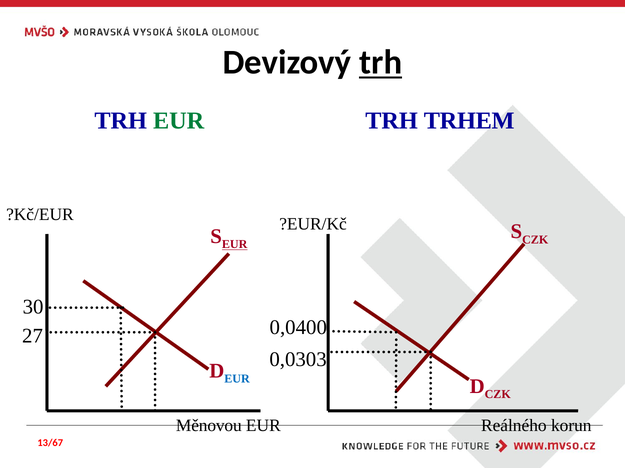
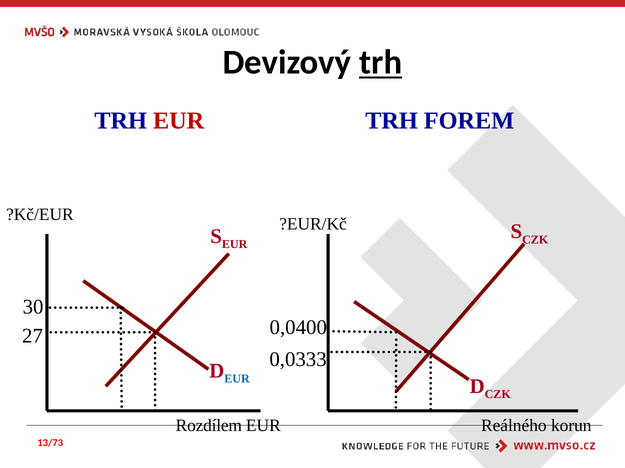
EUR colour: green -> red (179, 121)
TRHEM: TRHEM -> FOREM (469, 121)
EUR underline: present -> none (235, 245)
0,0303: 0,0303 -> 0,0333 (298, 360)
Měnovou: Měnovou -> Rozdílem (209, 426)
13/67: 13/67 -> 13/73 (50, 443)
